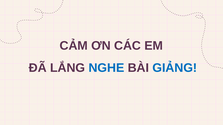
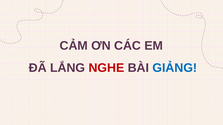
NGHE colour: blue -> red (106, 68)
